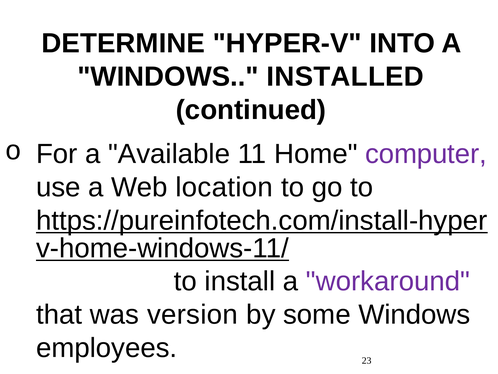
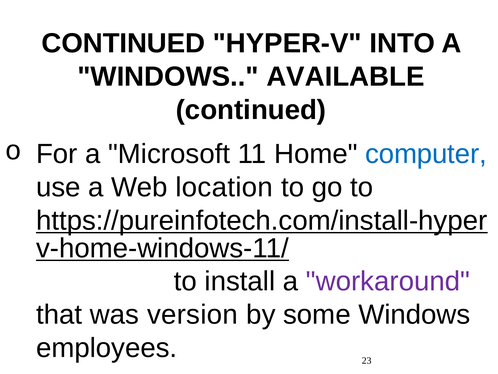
DETERMINE: DETERMINE -> CONTINUED (123, 43)
INSTALLED: INSTALLED -> AVAILABLE (345, 77)
Available: Available -> Microsoft (169, 154)
computer colour: purple -> blue (426, 154)
